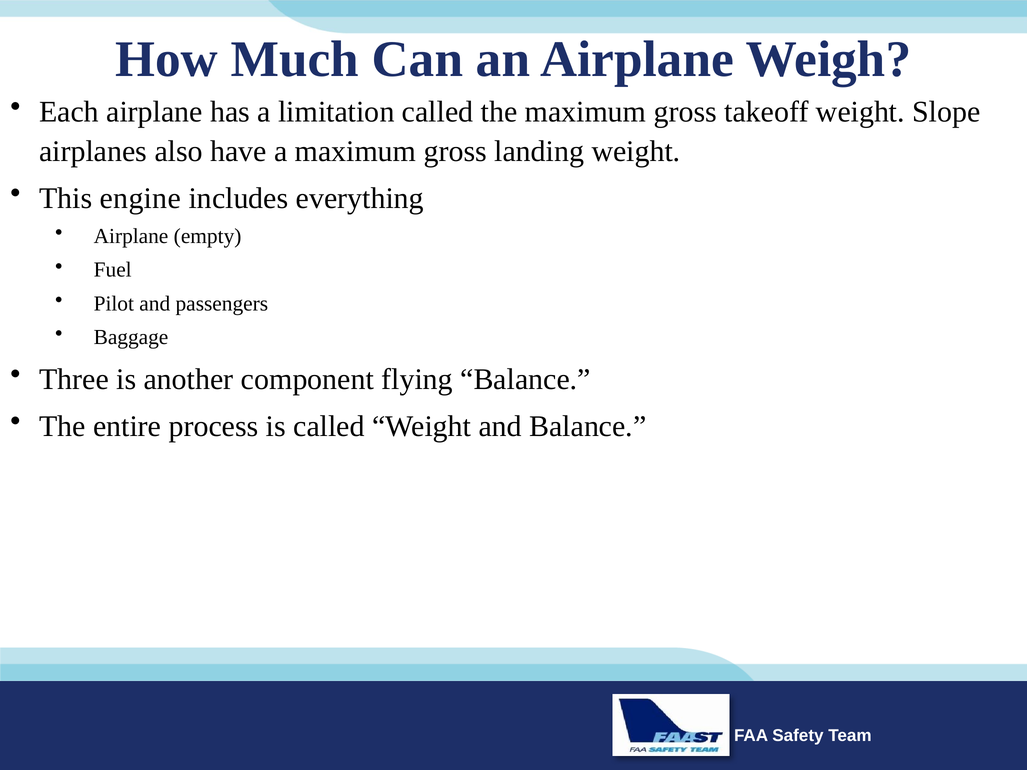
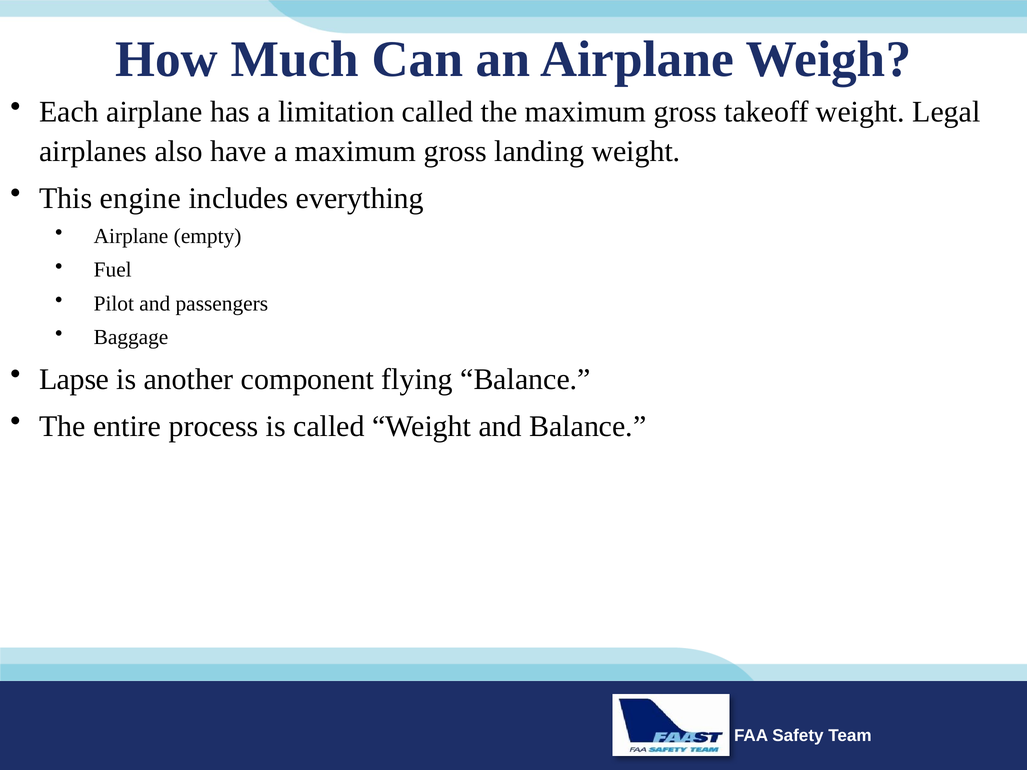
Slope: Slope -> Legal (946, 112)
Three: Three -> Lapse (74, 380)
